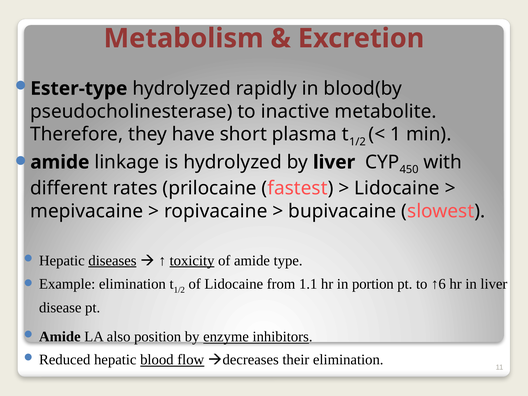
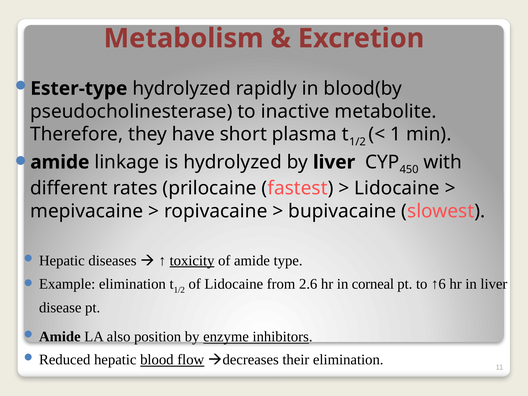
diseases underline: present -> none (112, 261)
1.1: 1.1 -> 2.6 (308, 284)
portion: portion -> corneal (373, 284)
